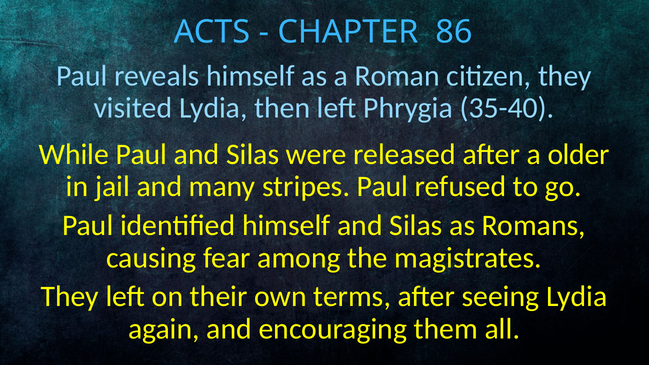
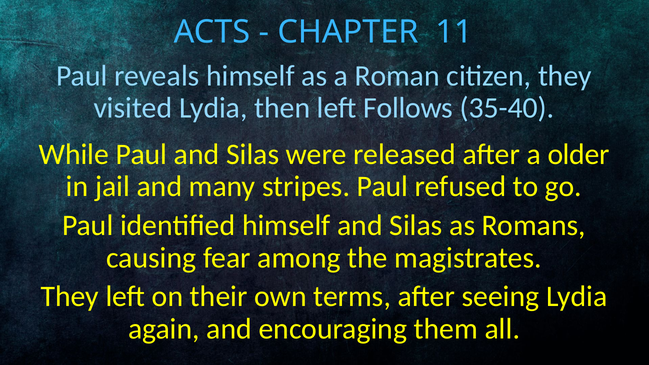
86: 86 -> 11 (454, 32)
Phrygia: Phrygia -> Follows (408, 108)
